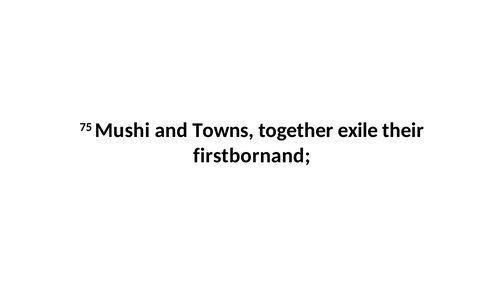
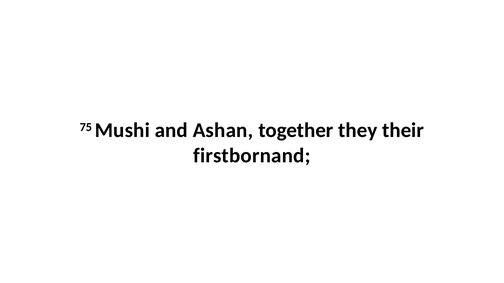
Towns: Towns -> Ashan (223, 131)
exile: exile -> they (358, 131)
